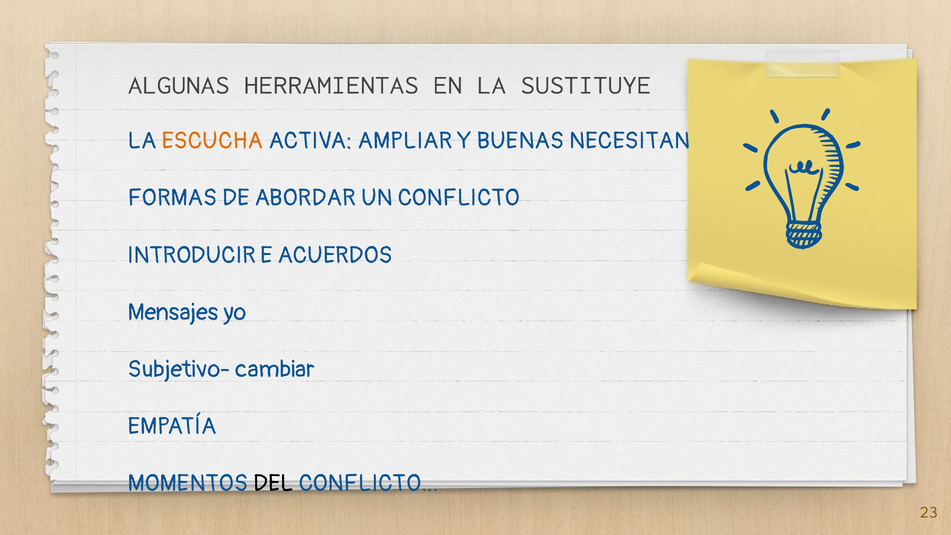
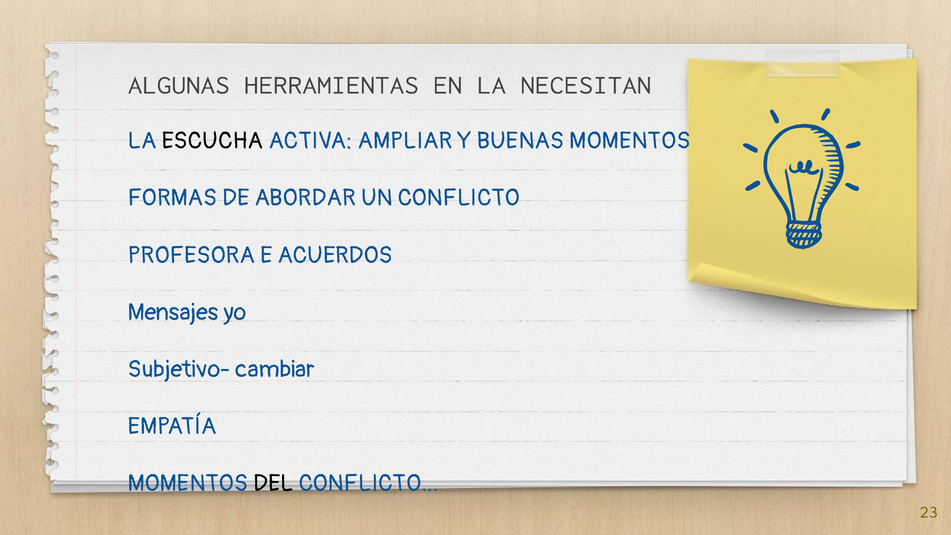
SUSTITUYE: SUSTITUYE -> NECESITAN (586, 85)
ESCUCHA colour: orange -> black (212, 141)
BUENAS NECESITAN: NECESITAN -> MOMENTOS (630, 141)
INTRODUCIR: INTRODUCIR -> PROFESORA (191, 255)
